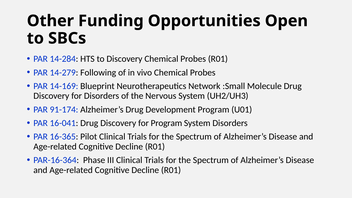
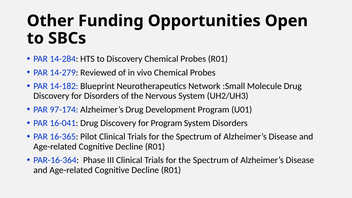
Following: Following -> Reviewed (98, 72)
14-169: 14-169 -> 14-182 (64, 86)
91-174: 91-174 -> 97-174 (64, 110)
